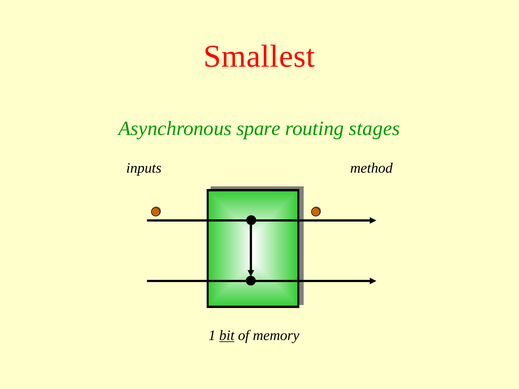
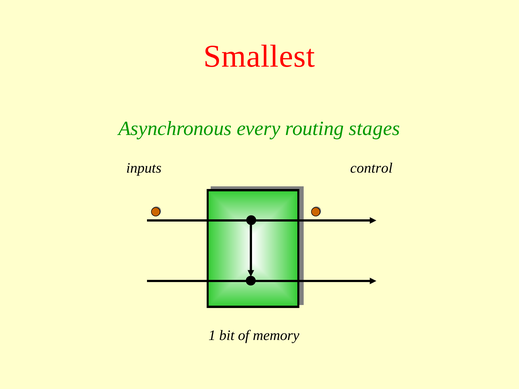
spare: spare -> every (258, 129)
method: method -> control (371, 168)
bit underline: present -> none (227, 336)
